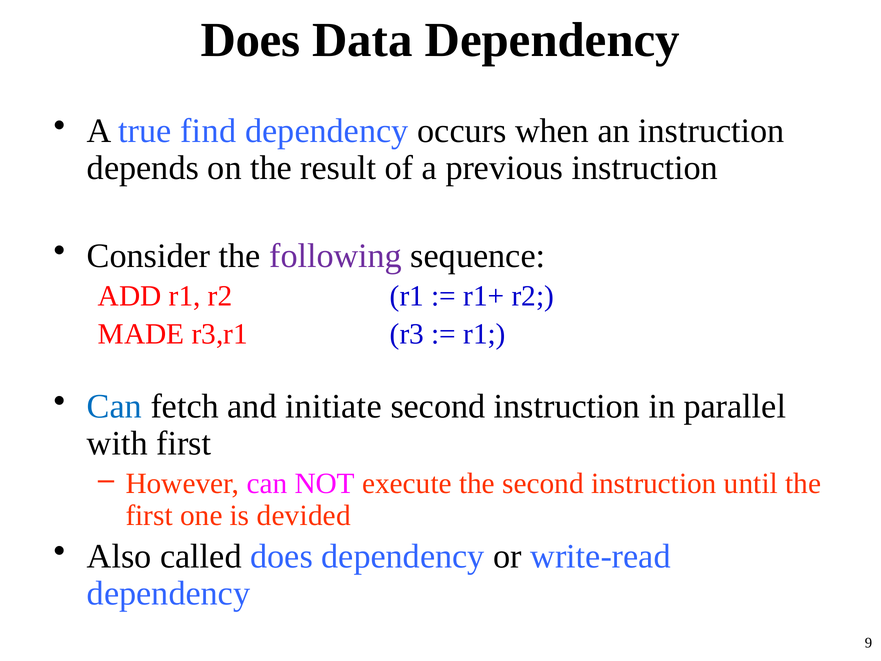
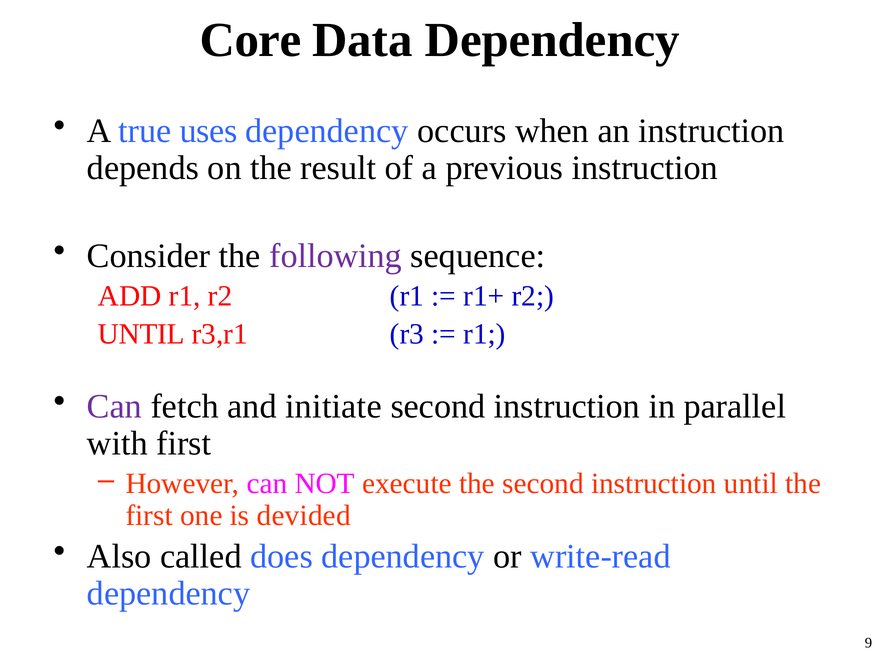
Does: Does -> Core (251, 40)
find: find -> uses (209, 131)
MADE: MADE -> UNTIL (141, 334)
Can colour: blue -> purple (115, 406)
